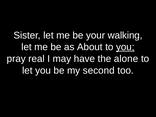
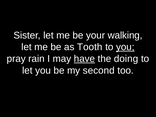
About: About -> Tooth (90, 47)
real: real -> rain (36, 59)
have underline: none -> present (84, 59)
alone: alone -> doing (126, 59)
